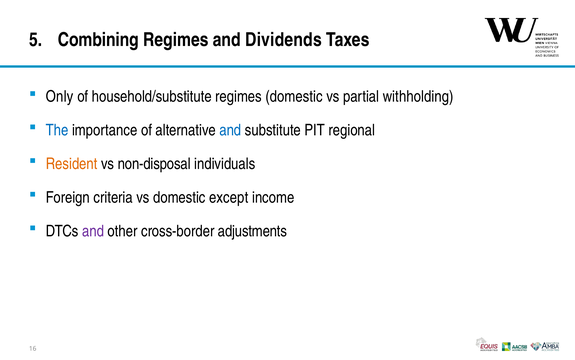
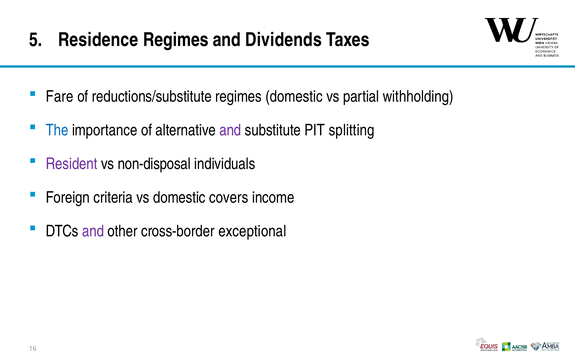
Combining: Combining -> Residence (98, 40)
Only: Only -> Fare (60, 97)
household/substitute: household/substitute -> reductions/substitute (152, 97)
and colour: blue -> purple (230, 130)
regional: regional -> splitting (352, 130)
Resident colour: orange -> purple (72, 164)
except: except -> covers (229, 197)
adjustments: adjustments -> exceptional (252, 231)
